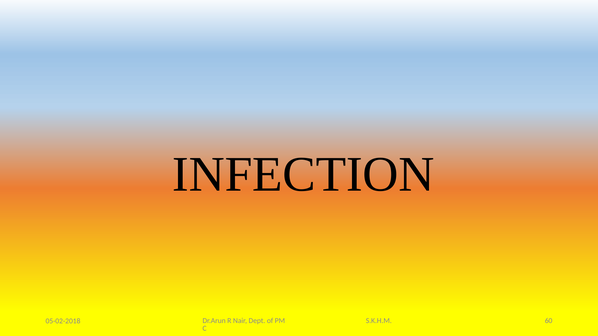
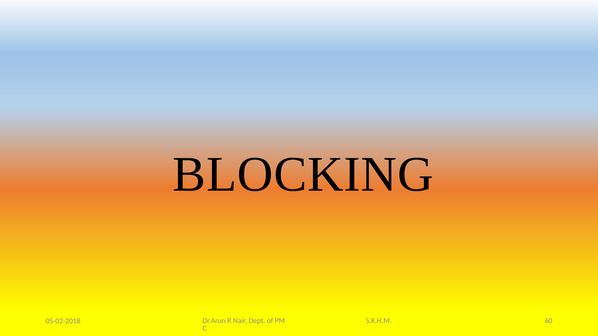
INFECTION: INFECTION -> BLOCKING (303, 175)
